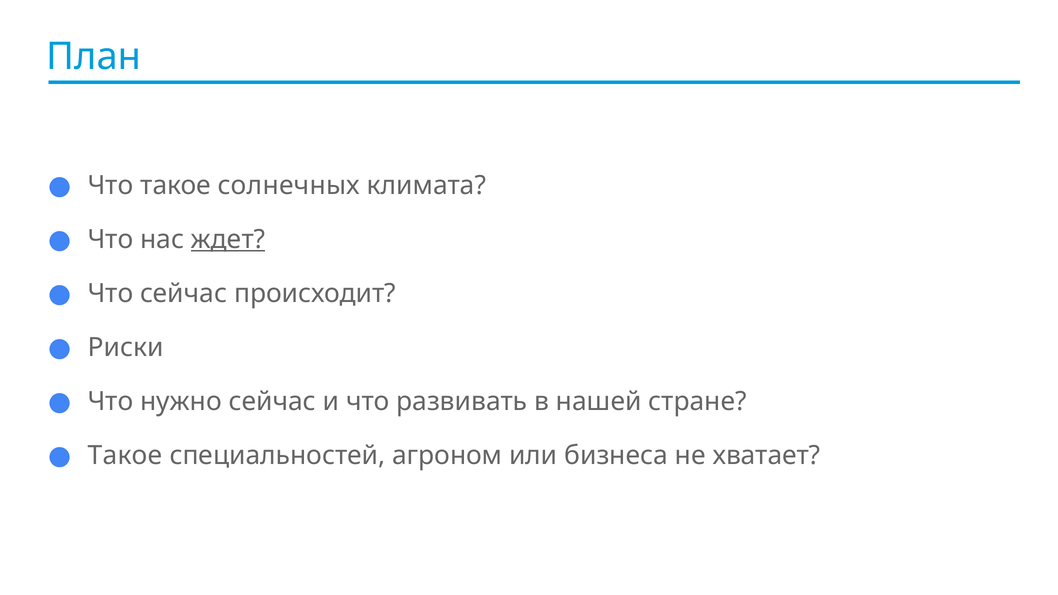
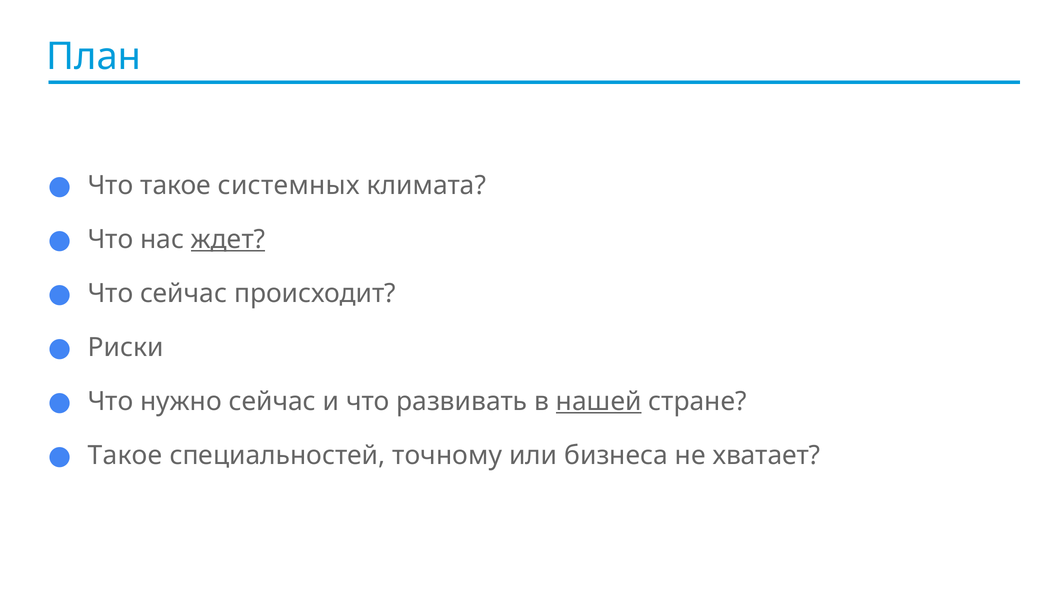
солнечных: солнечных -> системных (289, 186)
нашей underline: none -> present (599, 402)
агроном: агроном -> точному (447, 456)
